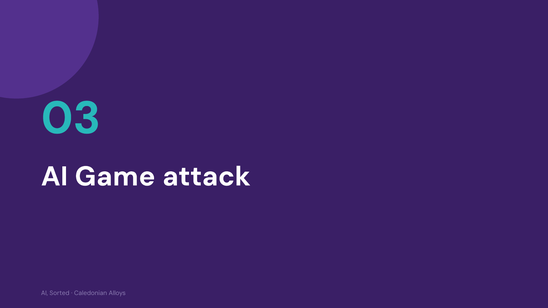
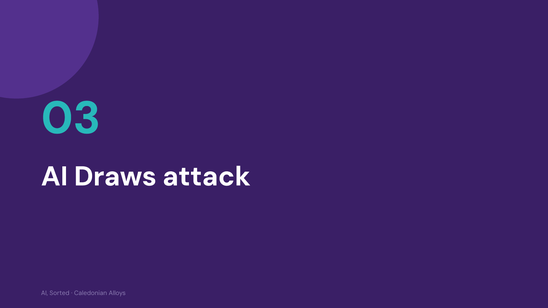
Game: Game -> Draws (115, 177)
